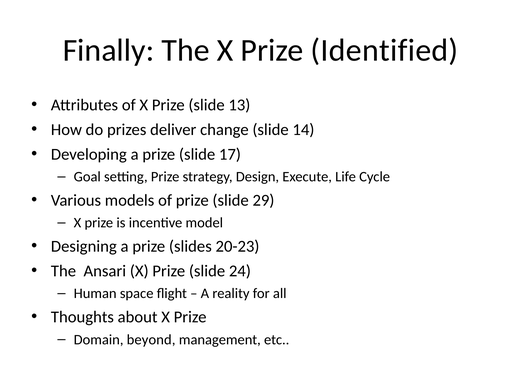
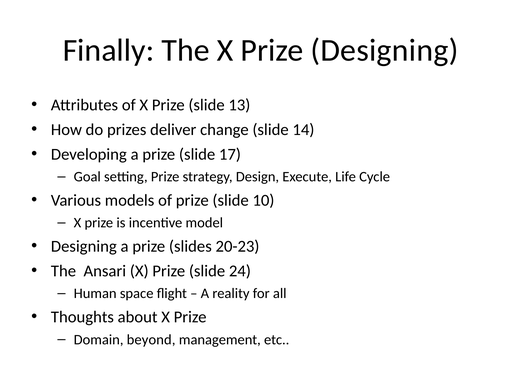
Prize Identified: Identified -> Designing (384, 51)
29: 29 -> 10 (263, 201)
